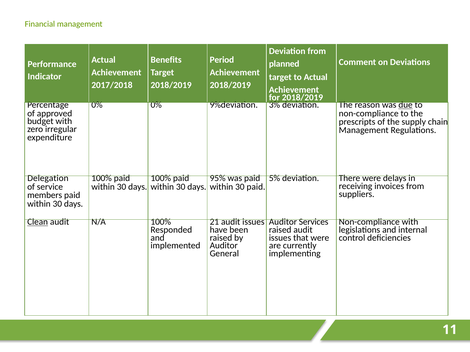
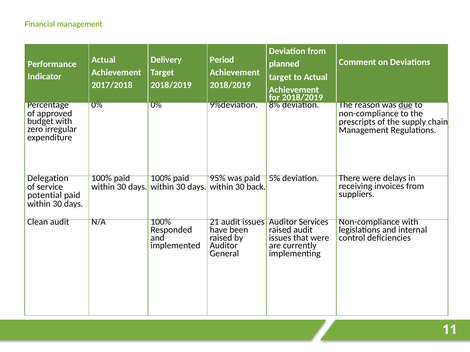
Benefits: Benefits -> Delivery (166, 60)
3%: 3% -> 8% (275, 105)
30 paid: paid -> back (256, 187)
members: members -> potential (45, 196)
Clean underline: present -> none (38, 222)
